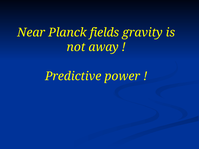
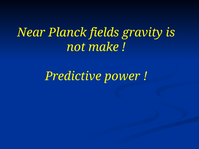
away: away -> make (104, 47)
